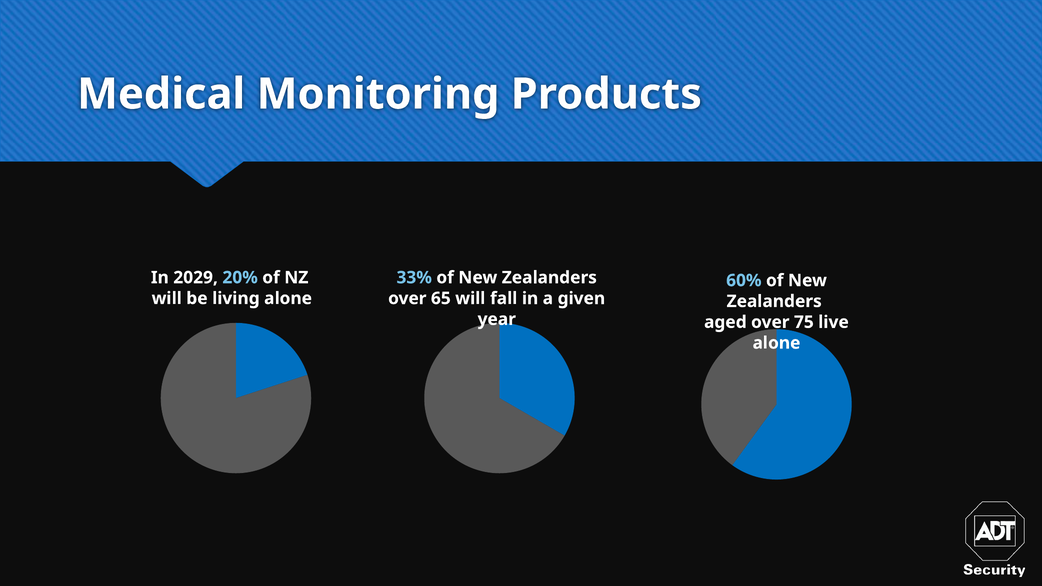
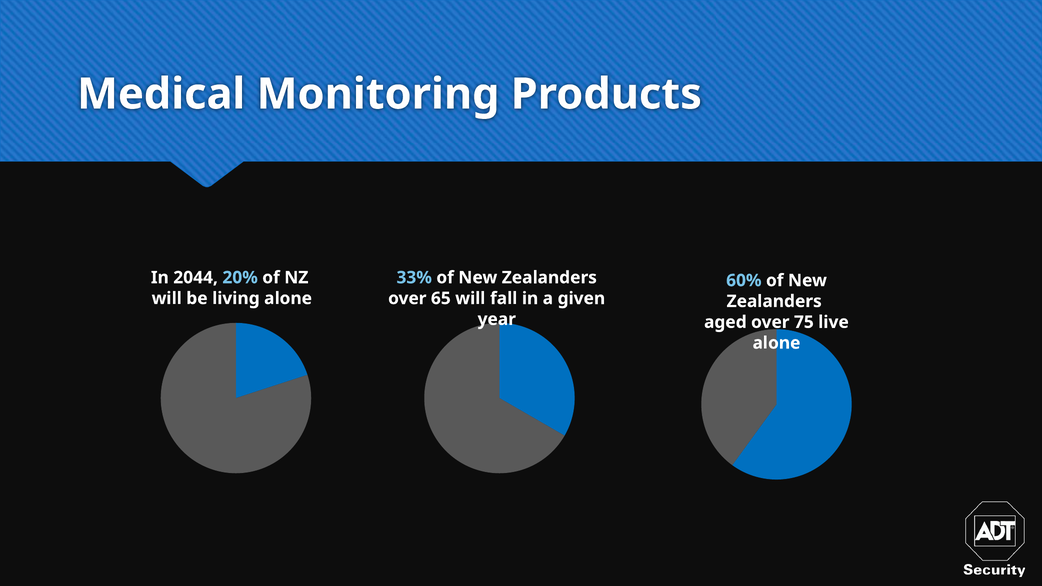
2029: 2029 -> 2044 (196, 278)
